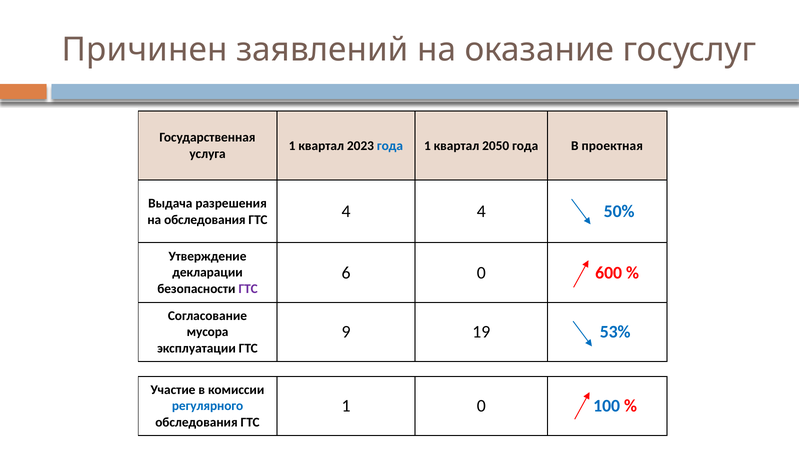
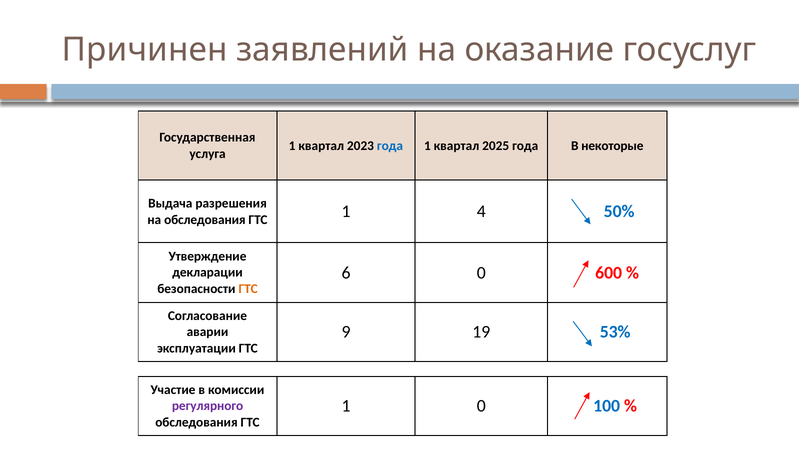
2050: 2050 -> 2025 (496, 145)
проектная: проектная -> некоторые (612, 145)
4: 4 -> 1 (346, 211)
ГТС colour: purple -> orange (248, 288)
мусора: мусора -> аварии (207, 332)
регулярного colour: blue -> purple (208, 406)
